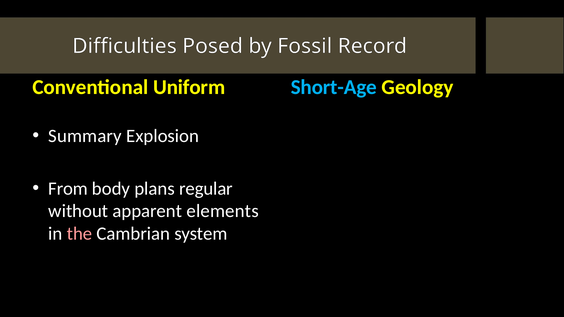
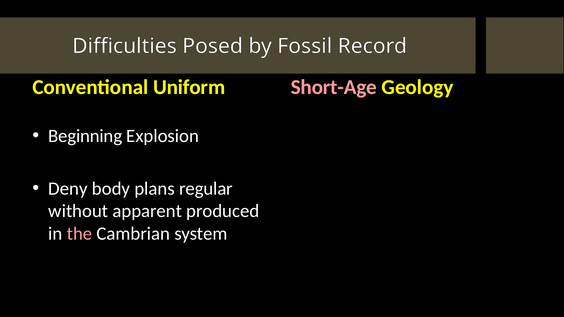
Short-Age colour: light blue -> pink (334, 87)
Summary: Summary -> Beginning (85, 136)
From: From -> Deny (68, 189)
elements: elements -> produced (223, 211)
